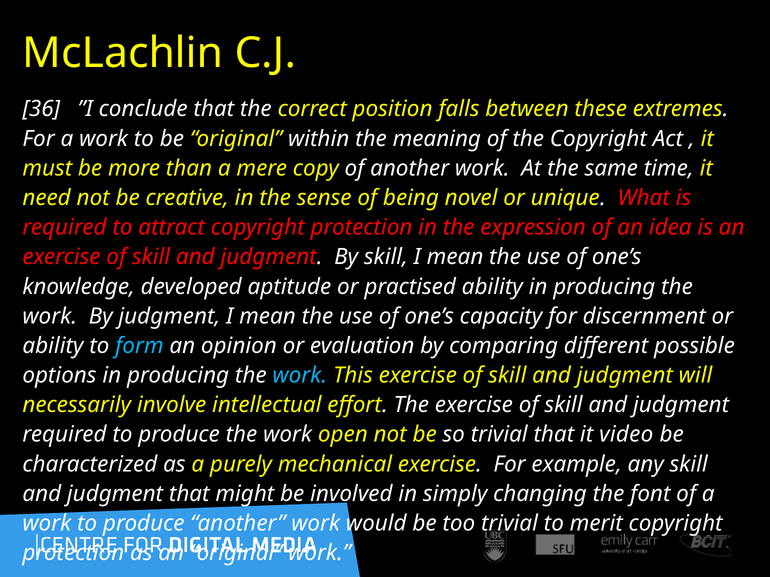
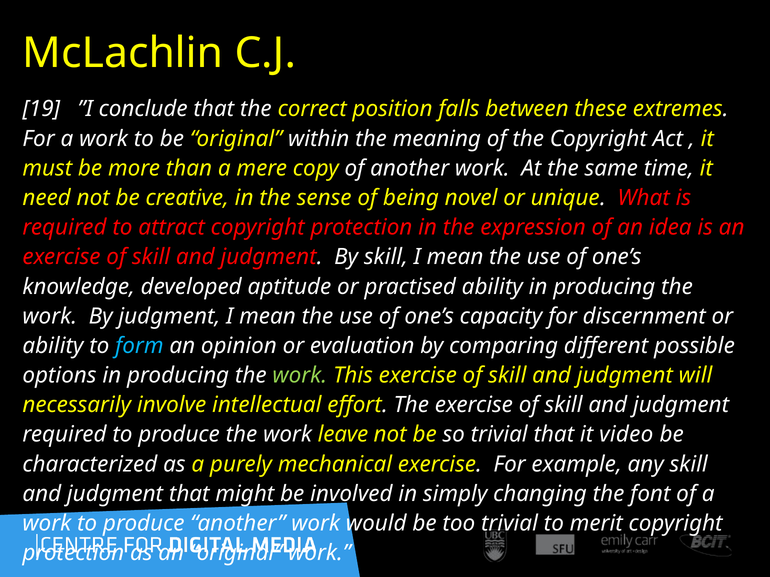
36: 36 -> 19 (41, 109)
work colour: light blue -> light green (300, 376)
open: open -> leave (343, 435)
